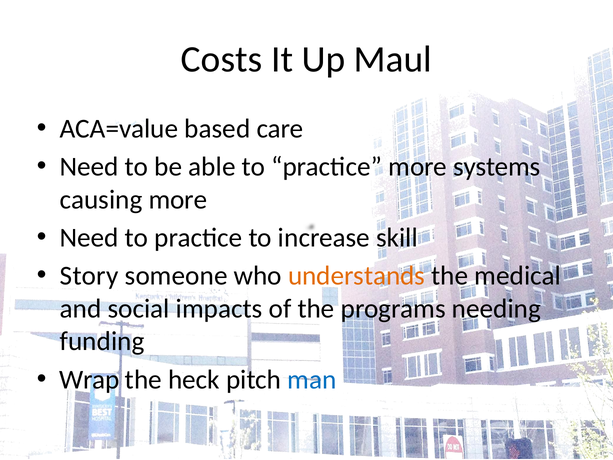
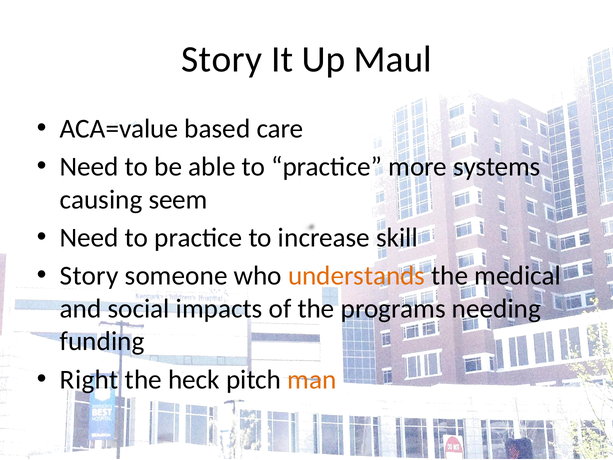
Costs: Costs -> Story (222, 59)
causing more: more -> seem (178, 199)
Wrap: Wrap -> Right (89, 379)
man colour: blue -> orange (312, 379)
